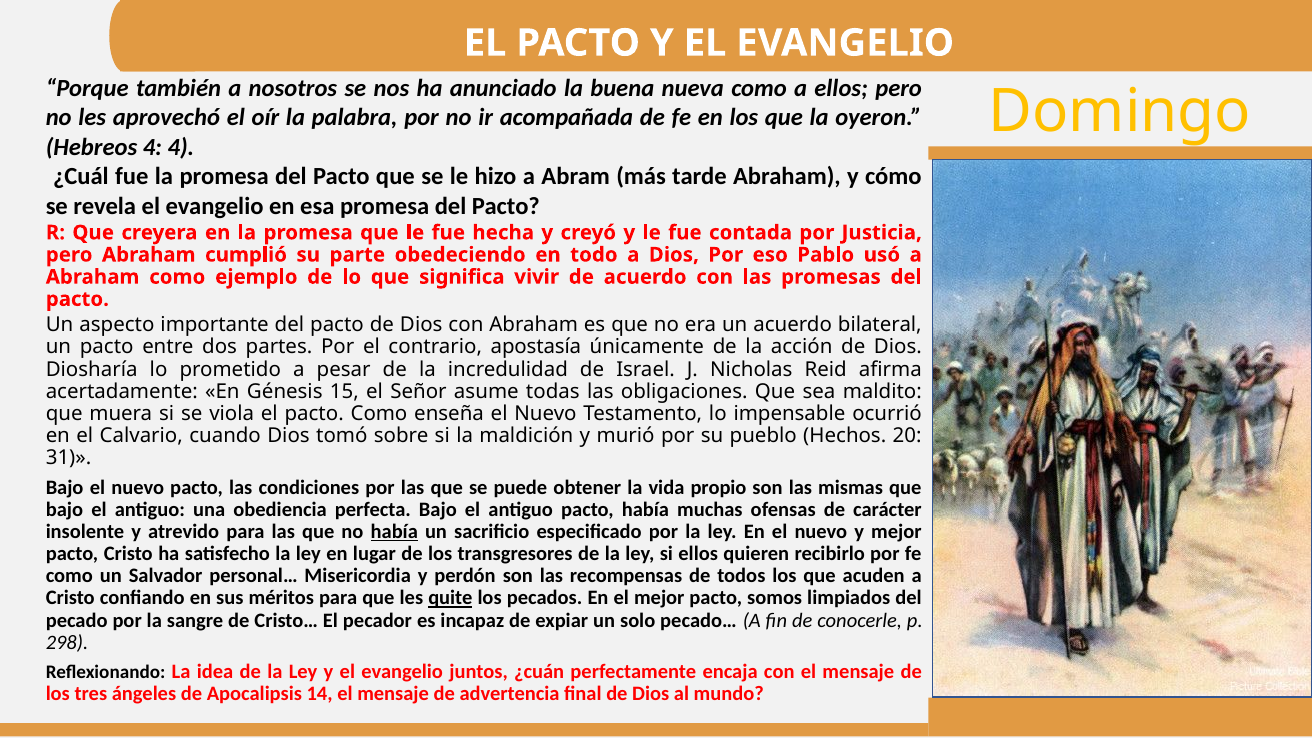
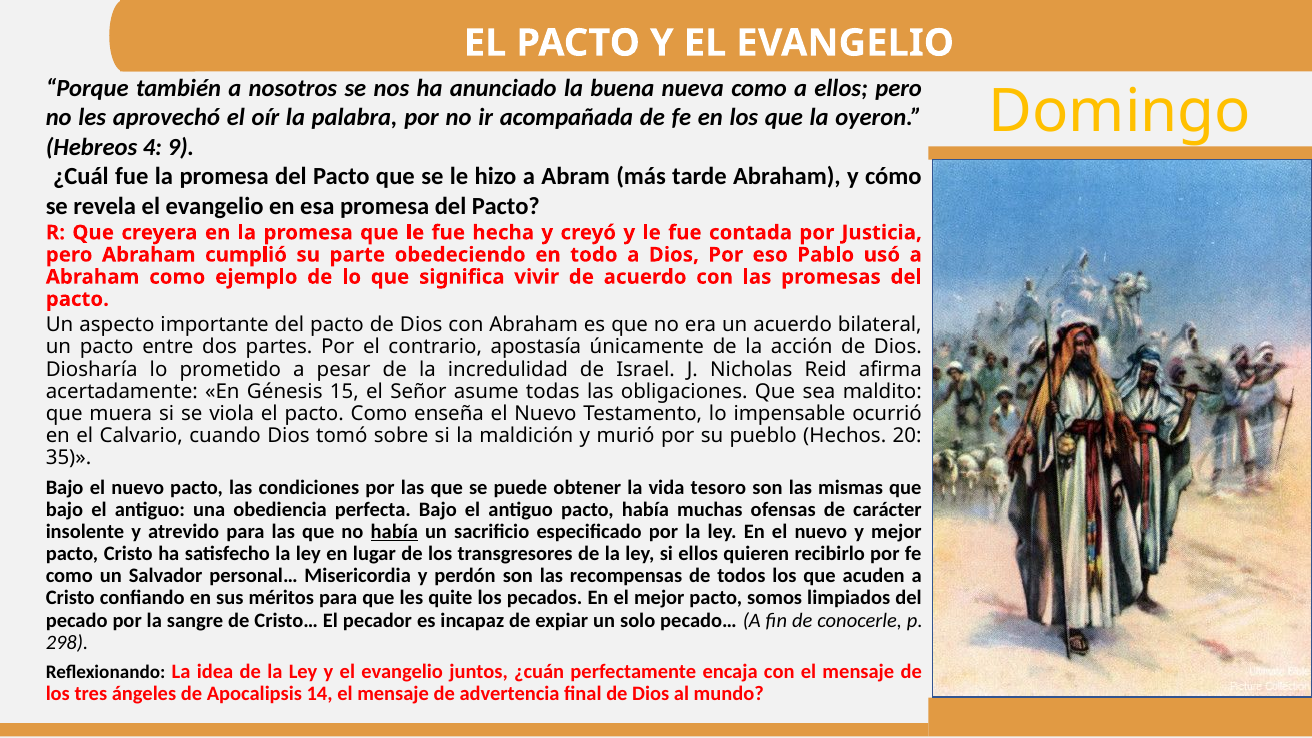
4 4: 4 -> 9 (181, 147)
31: 31 -> 35 (69, 458)
propio: propio -> tesoro (718, 487)
quite underline: present -> none (450, 598)
